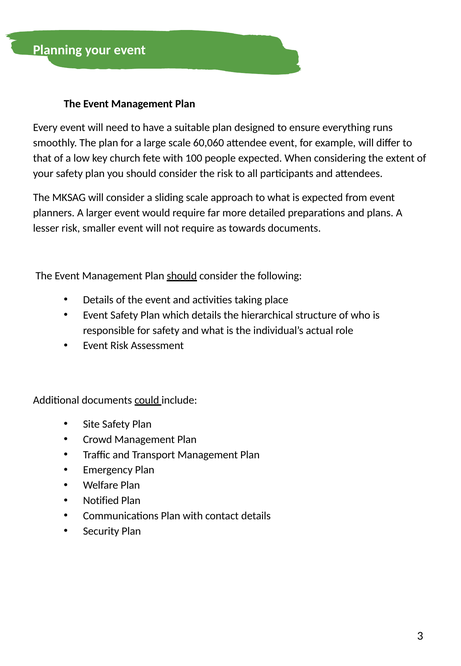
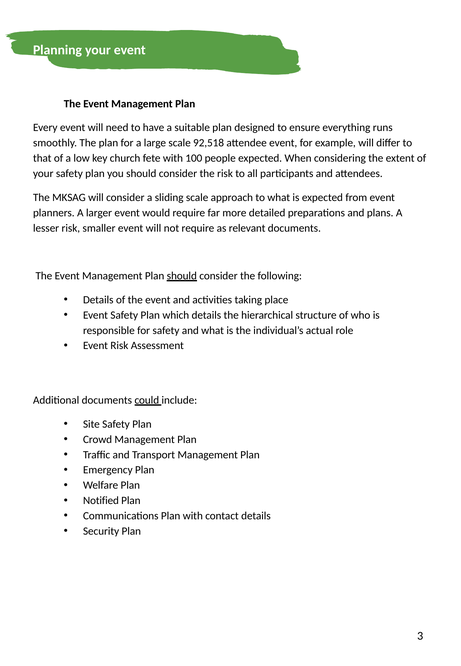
60,060: 60,060 -> 92,518 (209, 143)
towards: towards -> relevant (247, 228)
